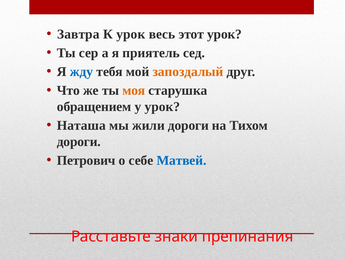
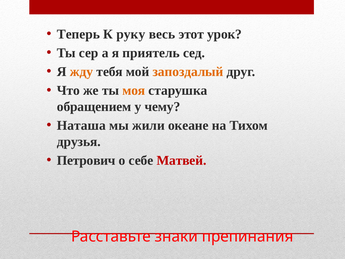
Завтра: Завтра -> Теперь (78, 34)
К урок: урок -> руку (131, 34)
жду colour: blue -> orange (82, 72)
у урок: урок -> чему (162, 107)
жили дороги: дороги -> океане (188, 125)
дороги: дороги -> друзья (79, 141)
Матвей colour: blue -> red (181, 160)
